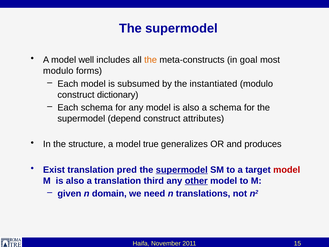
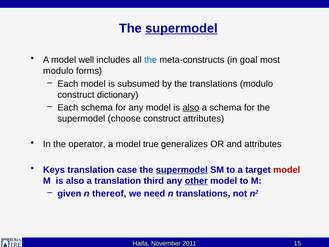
supermodel underline: none -> present (181, 28)
the colour: orange -> blue (151, 60)
the instantiated: instantiated -> translations (213, 84)
also underline: none -> present (191, 107)
depend: depend -> choose (124, 118)
structure: structure -> operator (87, 144)
and produces: produces -> attributes (263, 144)
Exist: Exist -> Keys (54, 170)
pred: pred -> case (127, 170)
domain: domain -> thereof (109, 193)
